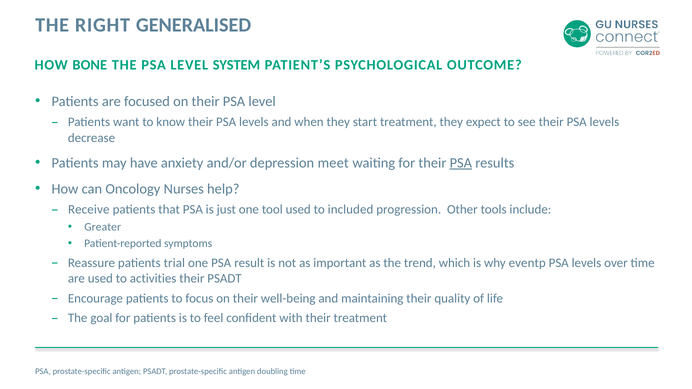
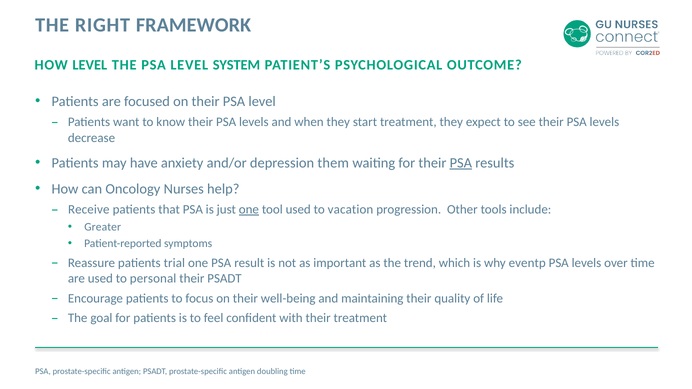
GENERALISED: GENERALISED -> FRAMEWORK (193, 25)
HOW BONE: BONE -> LEVEL (90, 65)
meet: meet -> them (333, 163)
one underline: none -> present (249, 210)
included: included -> vacation (351, 210)
activities: activities -> personal (153, 279)
